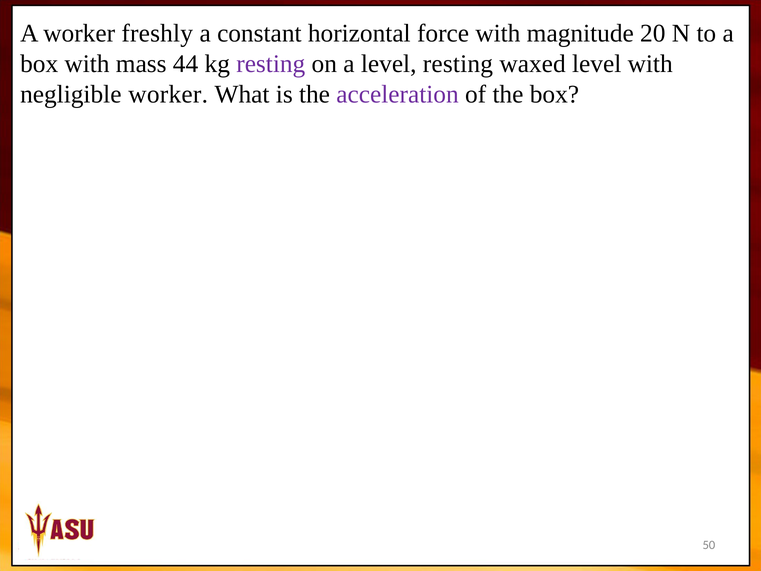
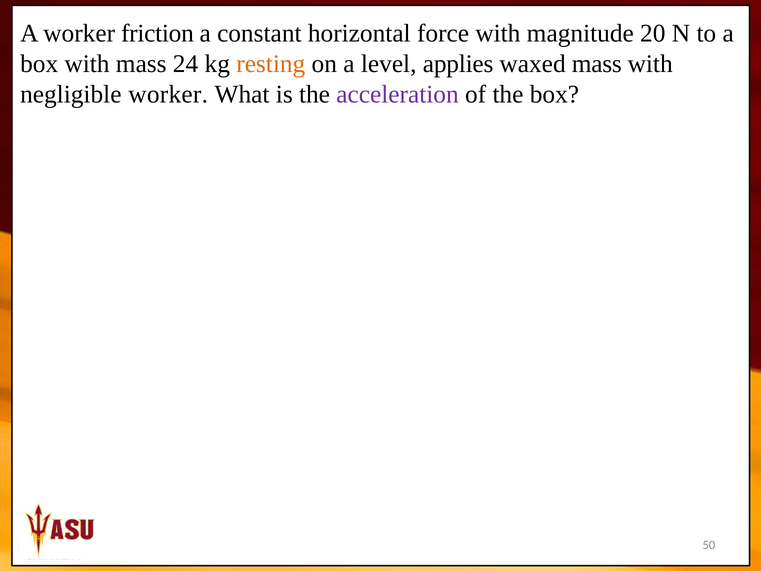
freshly: freshly -> friction (157, 33)
44: 44 -> 24 (186, 64)
resting colour: purple -> orange (271, 64)
level resting: resting -> applies (458, 64)
waxed level: level -> mass (597, 64)
